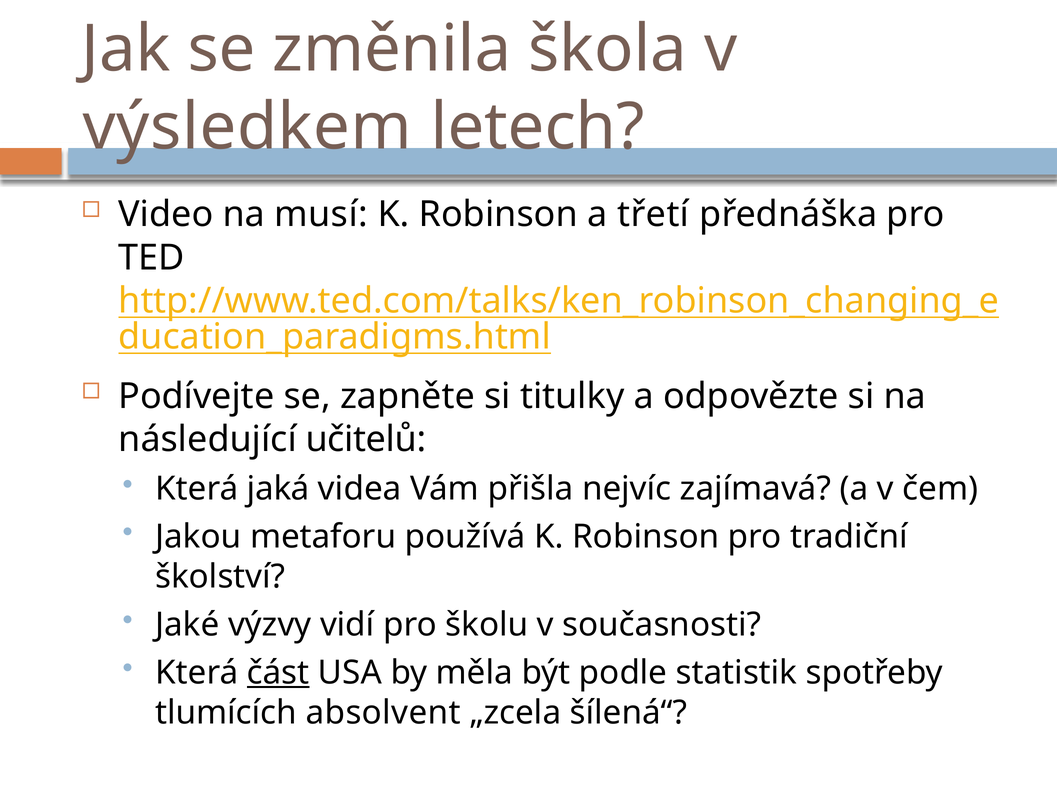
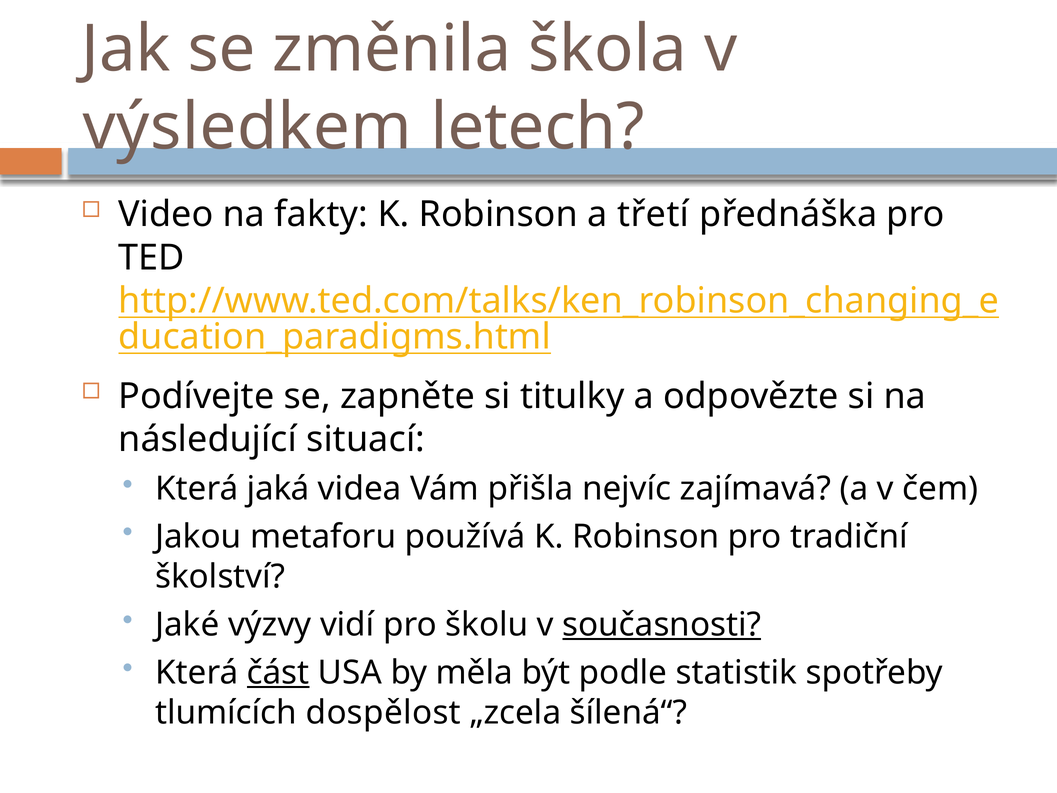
musí: musí -> fakty (321, 214)
učitelů: učitelů -> situací (366, 439)
současnosti underline: none -> present (662, 624)
absolvent: absolvent -> dospělost (383, 712)
